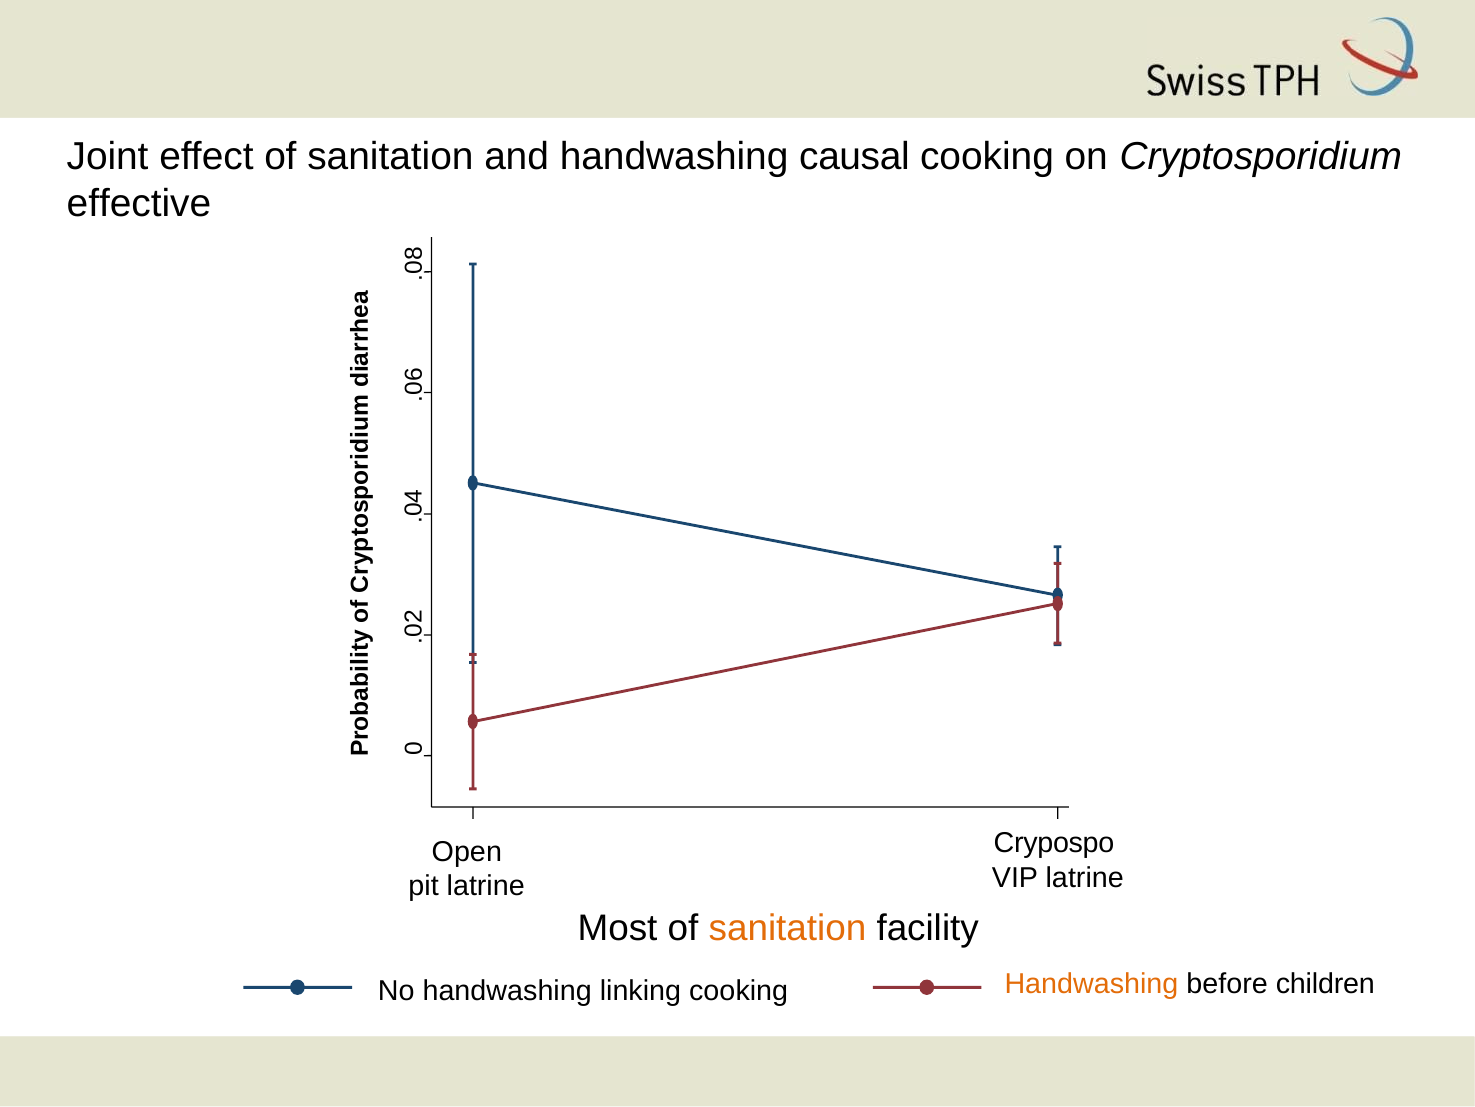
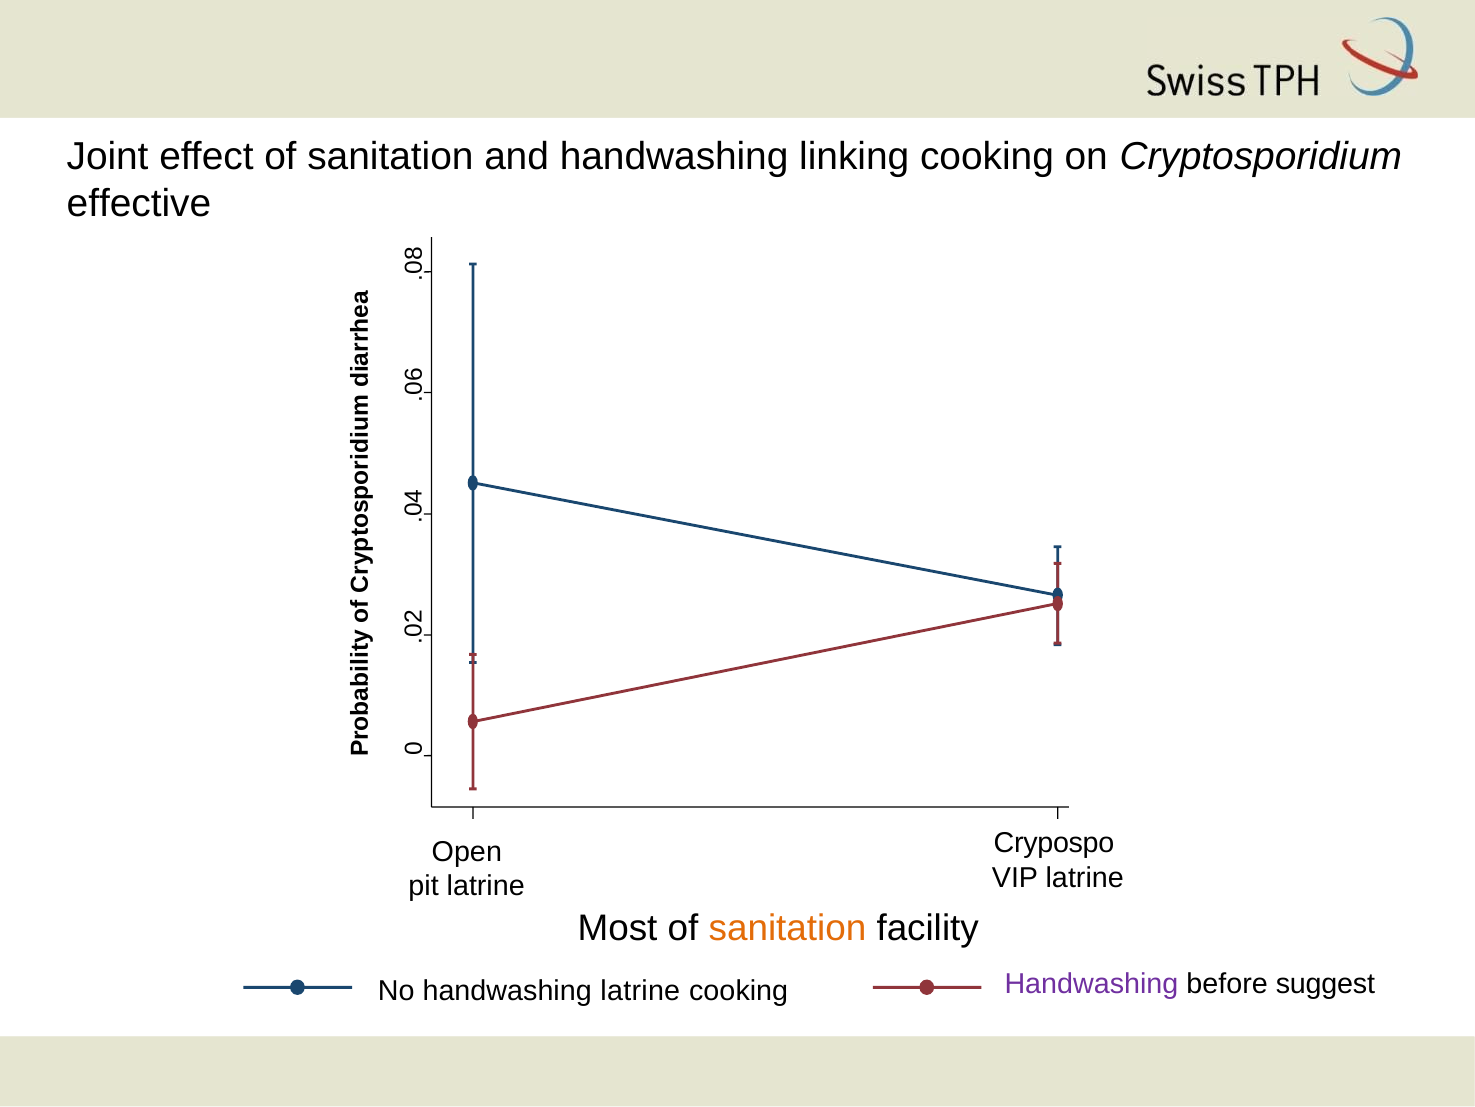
causal: causal -> linking (854, 157)
handwashing linking: linking -> latrine (640, 991)
Handwashing colour: orange -> purple (1091, 984)
children: children -> suggest (1325, 984)
